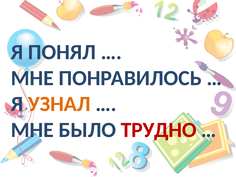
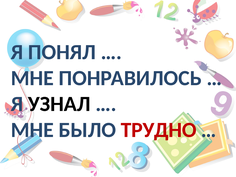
УЗНАЛ colour: orange -> black (59, 104)
